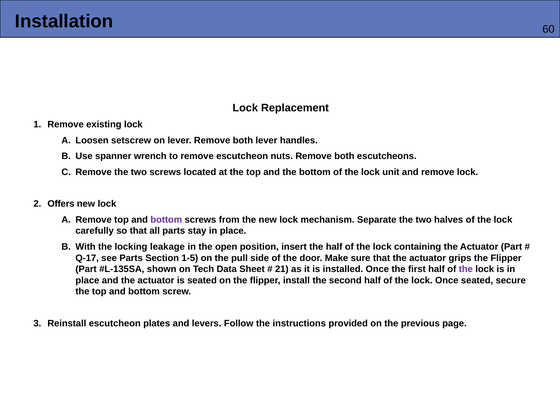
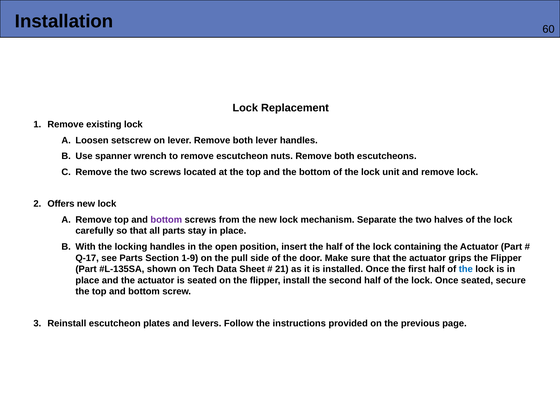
locking leakage: leakage -> handles (168, 247)
1-5: 1-5 -> 1-9 (190, 258)
the colour: purple -> blue (466, 269)
